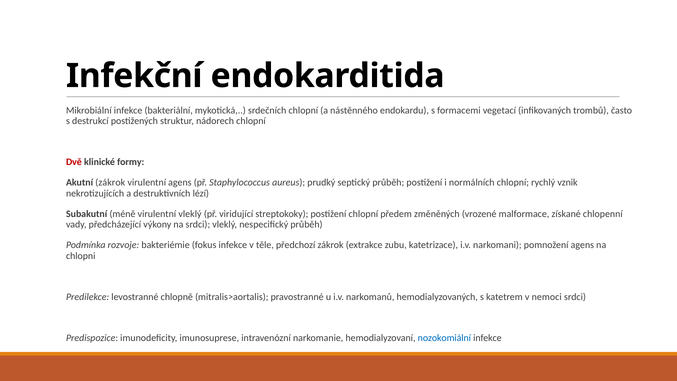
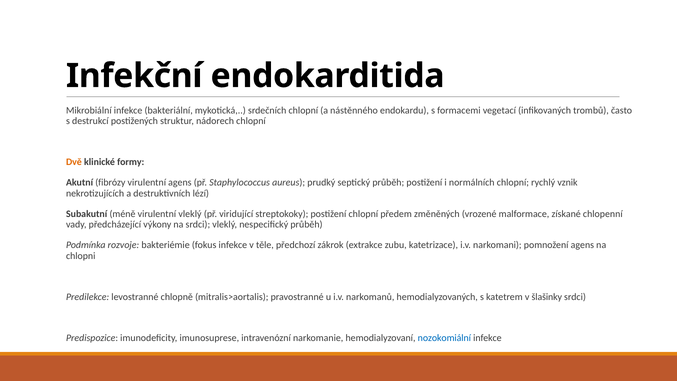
Dvě colour: red -> orange (74, 162)
Akutní zákrok: zákrok -> fibrózy (110, 183)
nemoci: nemoci -> šlašinky (547, 297)
